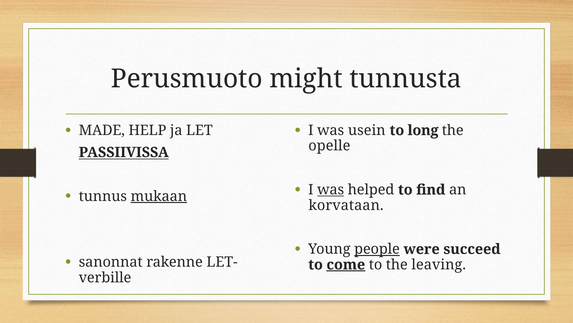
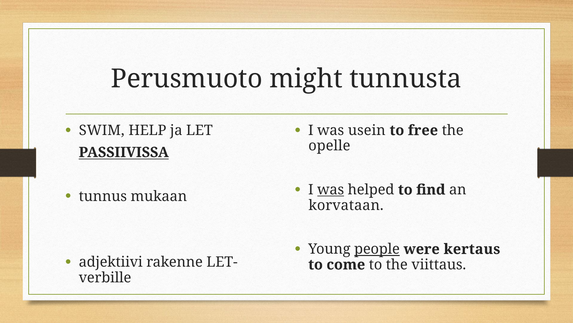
MADE: MADE -> SWIM (102, 130)
long: long -> free (423, 130)
mukaan underline: present -> none (159, 196)
succeed: succeed -> kertaus (472, 249)
sanonnat: sanonnat -> adjektiivi (111, 262)
come underline: present -> none (346, 264)
leaving: leaving -> viittaus (439, 264)
